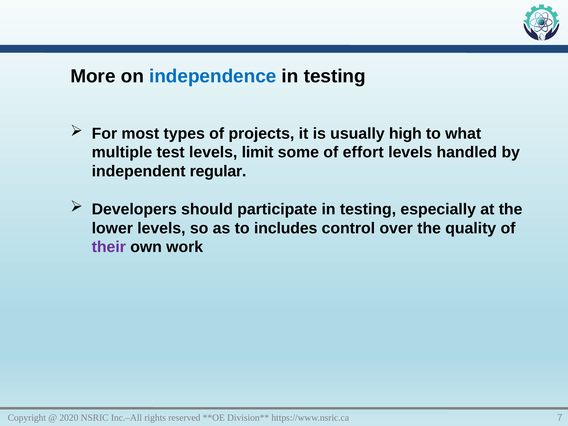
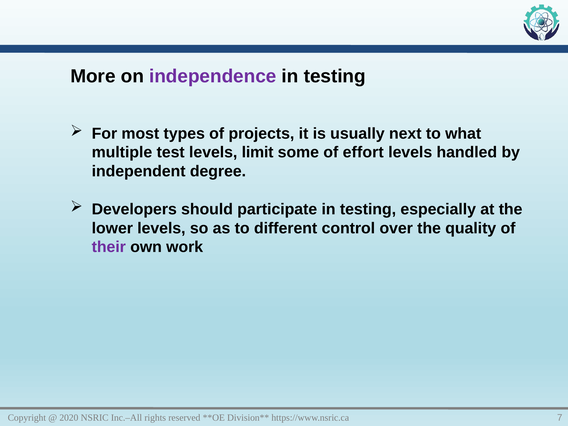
independence colour: blue -> purple (213, 76)
high: high -> next (405, 133)
regular: regular -> degree (218, 171)
includes: includes -> different (286, 228)
